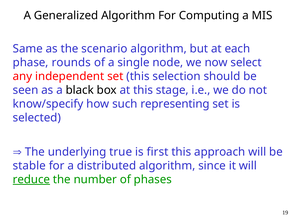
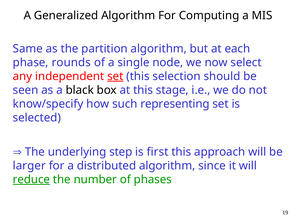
scenario: scenario -> partition (105, 49)
set underline: none -> present (115, 76)
true: true -> step (121, 152)
stable: stable -> larger (29, 166)
